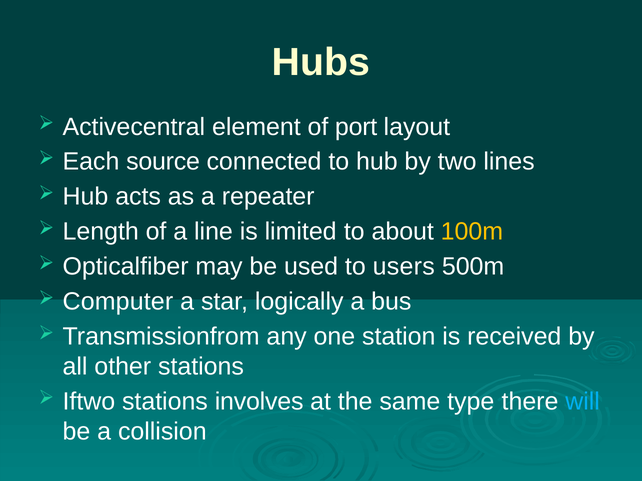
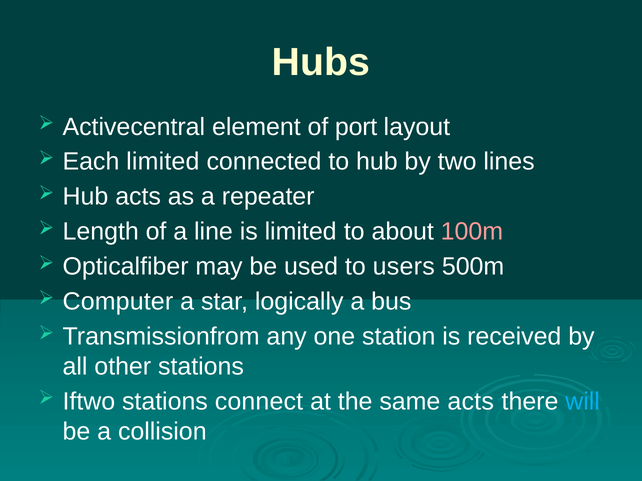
Each source: source -> limited (163, 162)
100m colour: yellow -> pink (472, 232)
involves: involves -> connect (259, 402)
same type: type -> acts (471, 402)
